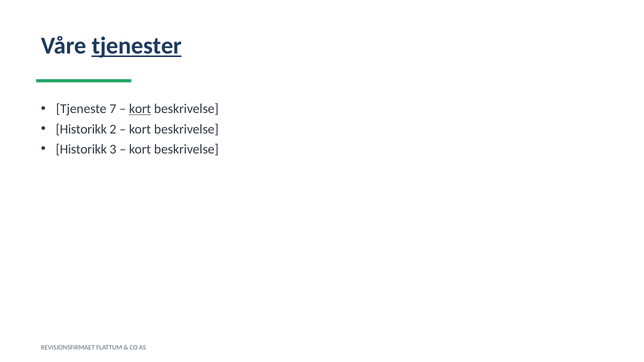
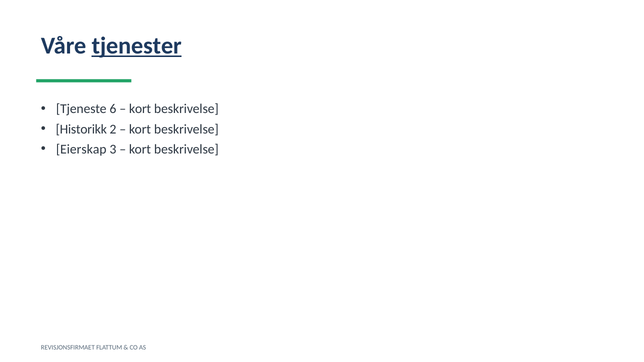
7: 7 -> 6 (113, 109)
kort underline: present -> none (140, 109)
Historikk: Historikk -> Eierskap (81, 149)
